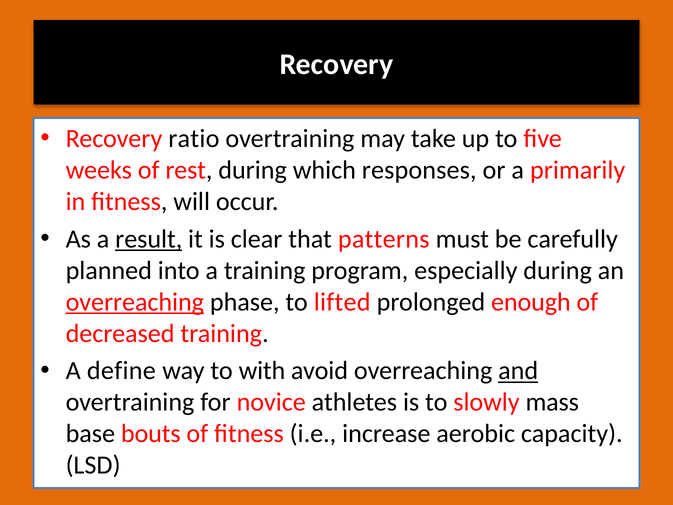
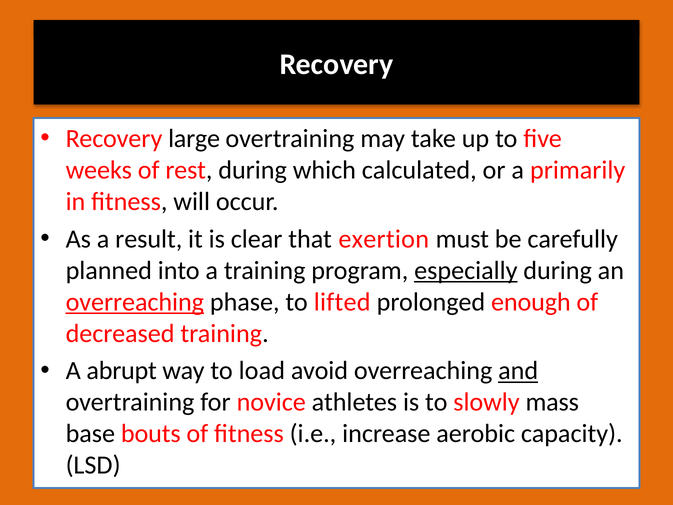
ratio: ratio -> large (194, 139)
responses: responses -> calculated (419, 170)
result underline: present -> none (149, 239)
patterns: patterns -> exertion (384, 239)
especially underline: none -> present (466, 270)
define: define -> abrupt (122, 371)
with: with -> load (262, 371)
